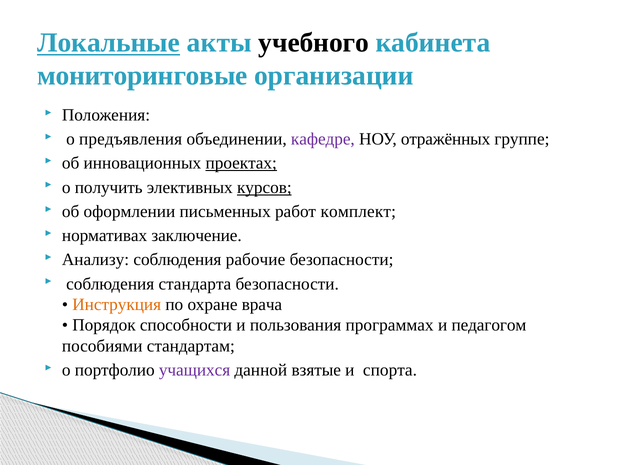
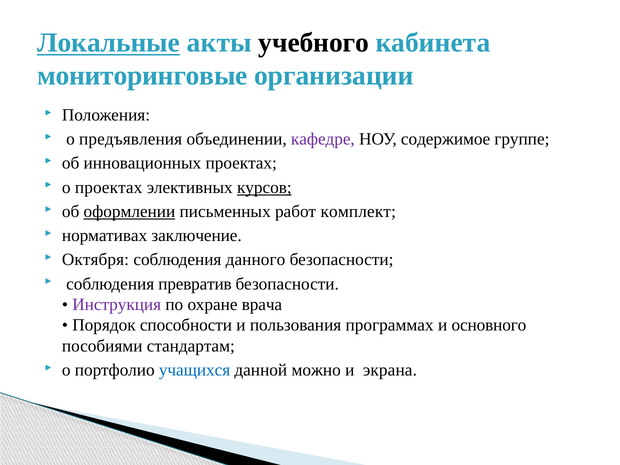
отражённых: отражённых -> содержимое (446, 139)
проектах underline: present -> none (241, 163)
о получить: получить -> проектах (109, 187)
оформлении underline: none -> present (129, 212)
Анализу: Анализу -> Октября (95, 260)
рабочие: рабочие -> данного (255, 260)
стандарта: стандарта -> превратив (195, 284)
Инструкция colour: orange -> purple (117, 305)
педагогом: педагогом -> основного (489, 325)
учащихся colour: purple -> blue (195, 370)
взятые: взятые -> можно (316, 370)
спорта: спорта -> экрана (390, 370)
